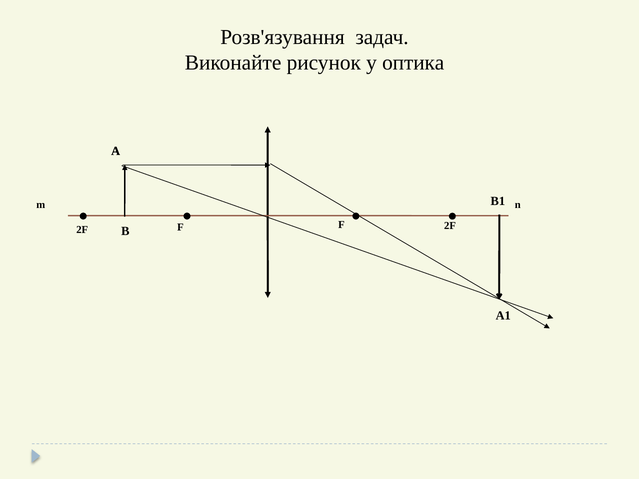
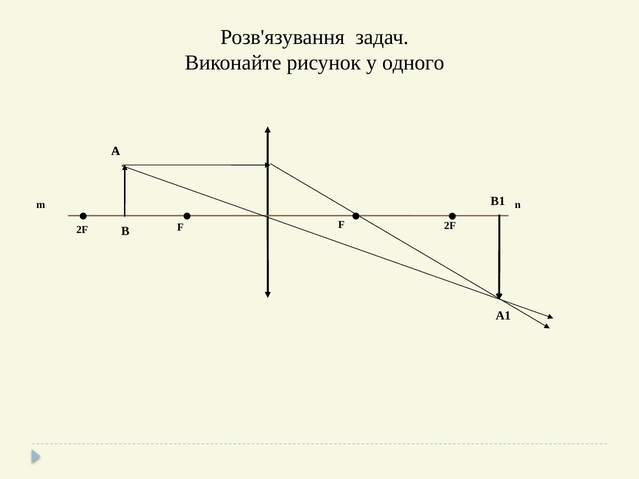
оптика: оптика -> одного (413, 63)
